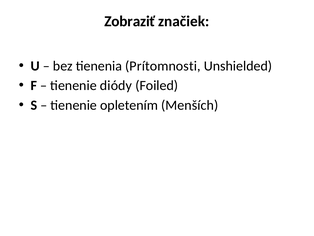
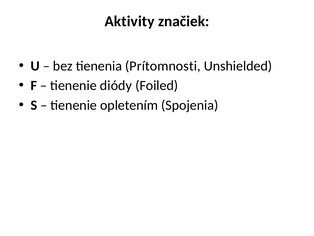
Zobraziť: Zobraziť -> Aktivity (130, 21)
Menších: Menších -> Spojenia (190, 105)
